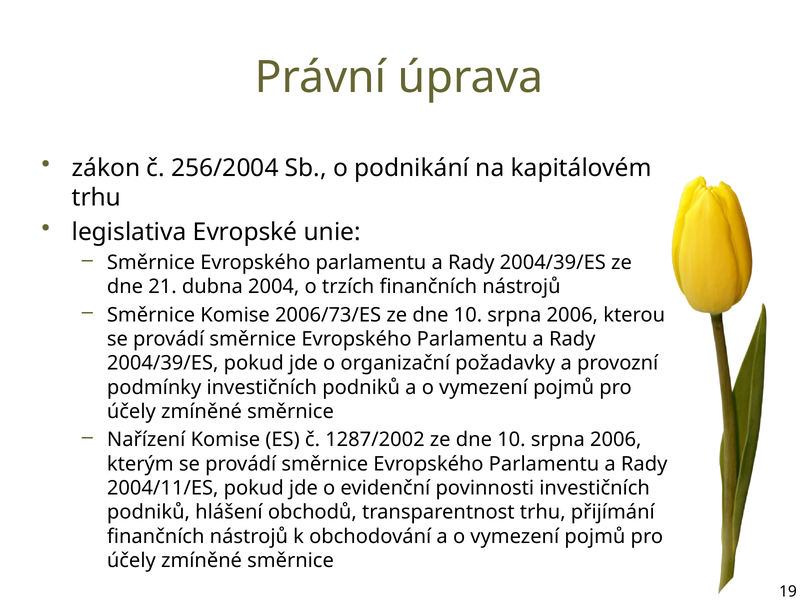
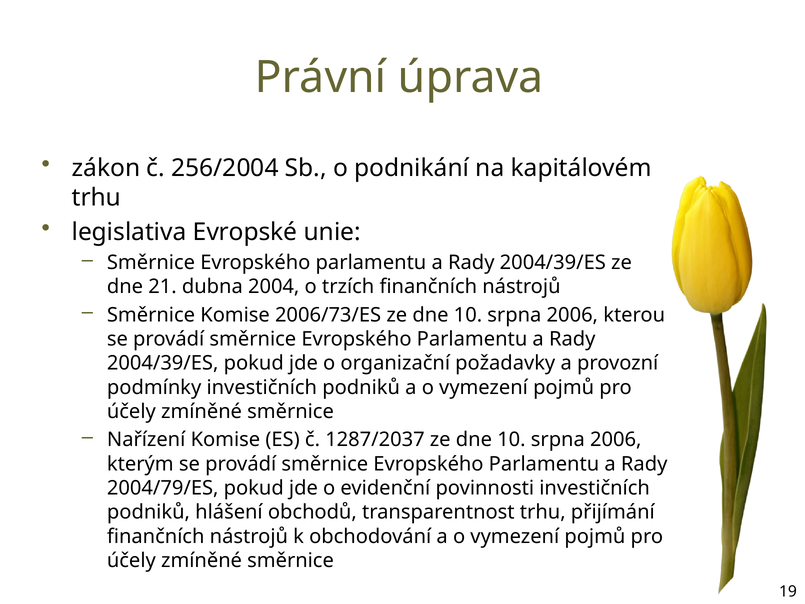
1287/2002: 1287/2002 -> 1287/2037 (375, 440)
2004/11/ES: 2004/11/ES -> 2004/79/ES (163, 488)
